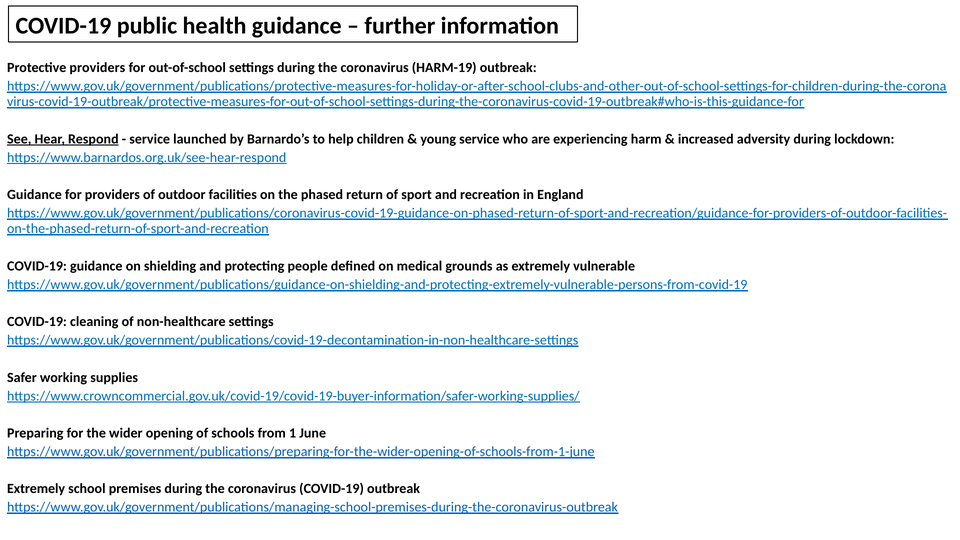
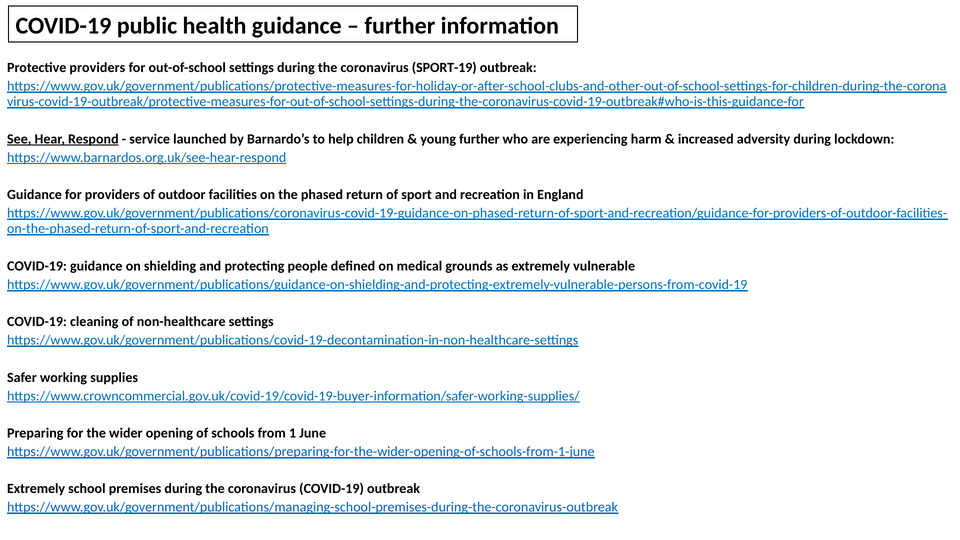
HARM-19: HARM-19 -> SPORT-19 (444, 67)
young service: service -> further (479, 139)
